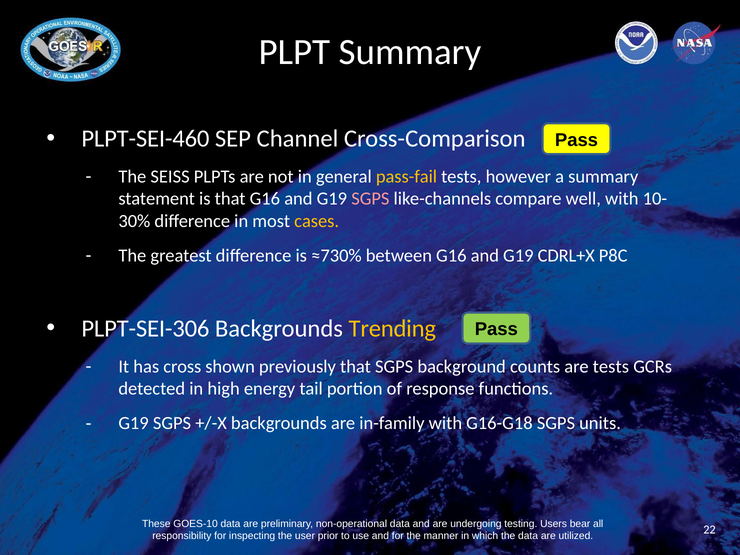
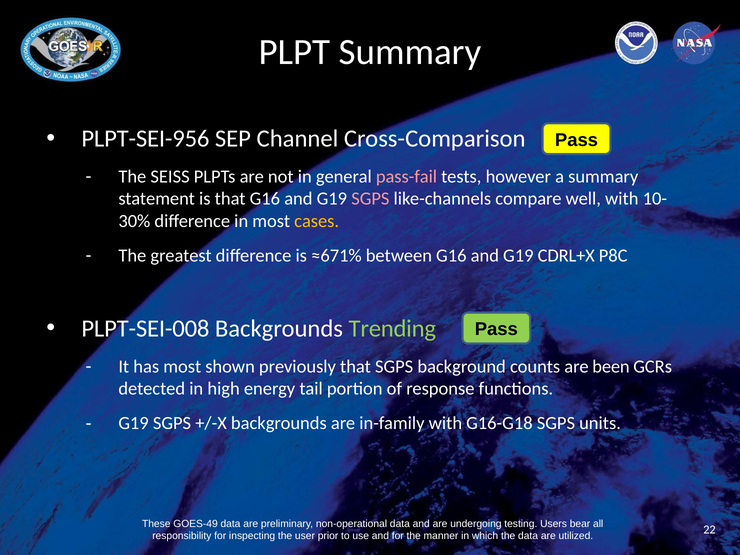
PLPT-SEI-460: PLPT-SEI-460 -> PLPT-SEI-956 (145, 139)
pass-fail colour: yellow -> pink (406, 177)
≈730%: ≈730% -> ≈671% (336, 256)
PLPT-SEI-306: PLPT-SEI-306 -> PLPT-SEI-008 (145, 329)
Trending colour: yellow -> light green (392, 329)
has cross: cross -> most (182, 366)
are tests: tests -> been (611, 366)
GOES-10: GOES-10 -> GOES-49 (196, 524)
